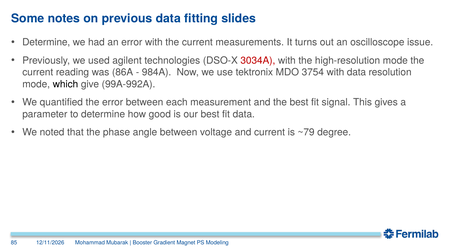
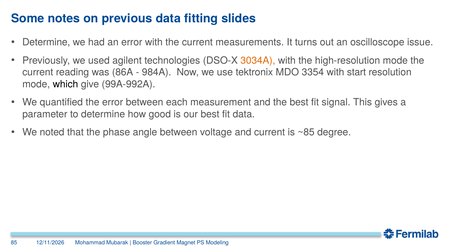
3034A colour: red -> orange (258, 61)
3754: 3754 -> 3354 (313, 73)
with data: data -> start (356, 73)
~79: ~79 -> ~85 (306, 133)
